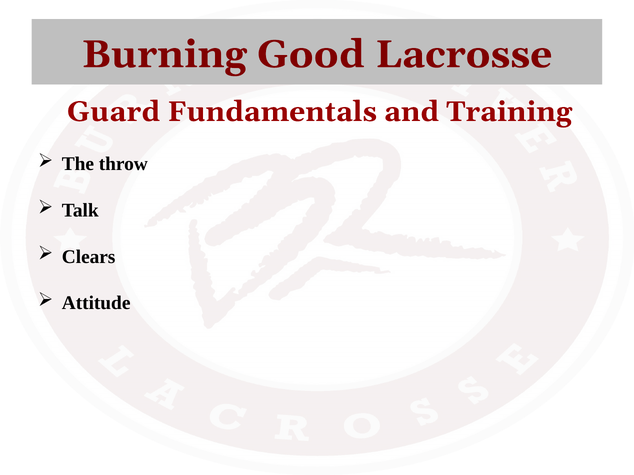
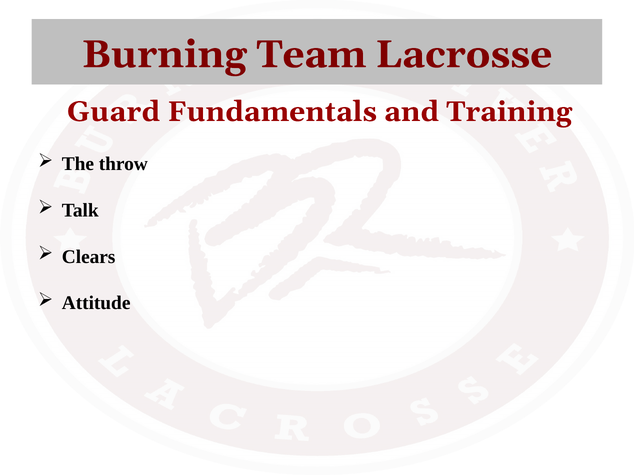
Good: Good -> Team (311, 54)
